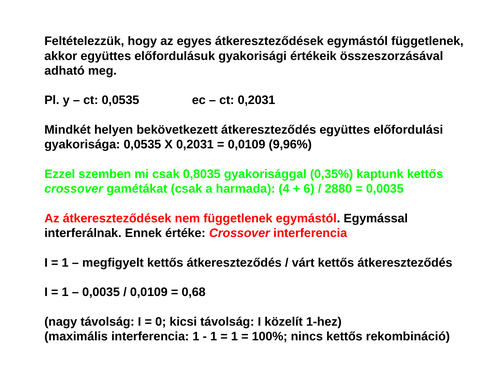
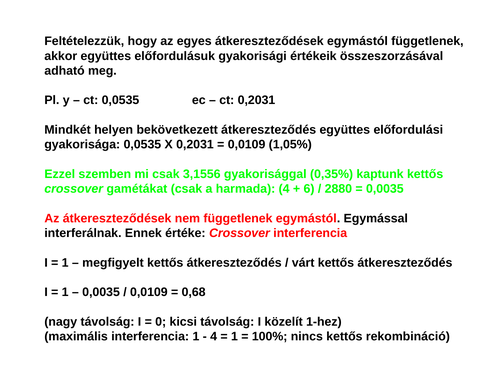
9,96%: 9,96% -> 1,05% (290, 145)
0,8035: 0,8035 -> 3,1556 (202, 174)
1: 1 -> 4 (214, 336)
